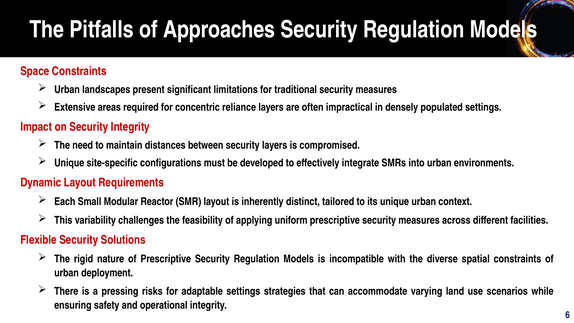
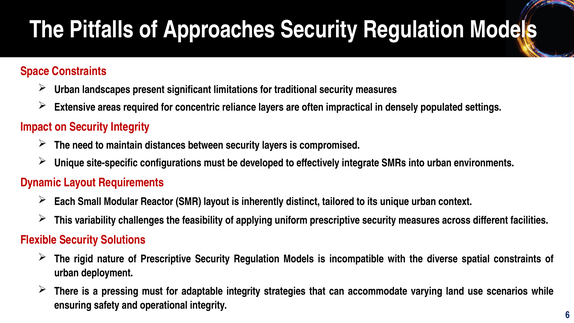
pressing risks: risks -> must (152, 291)
adaptable settings: settings -> integrity (243, 291)
